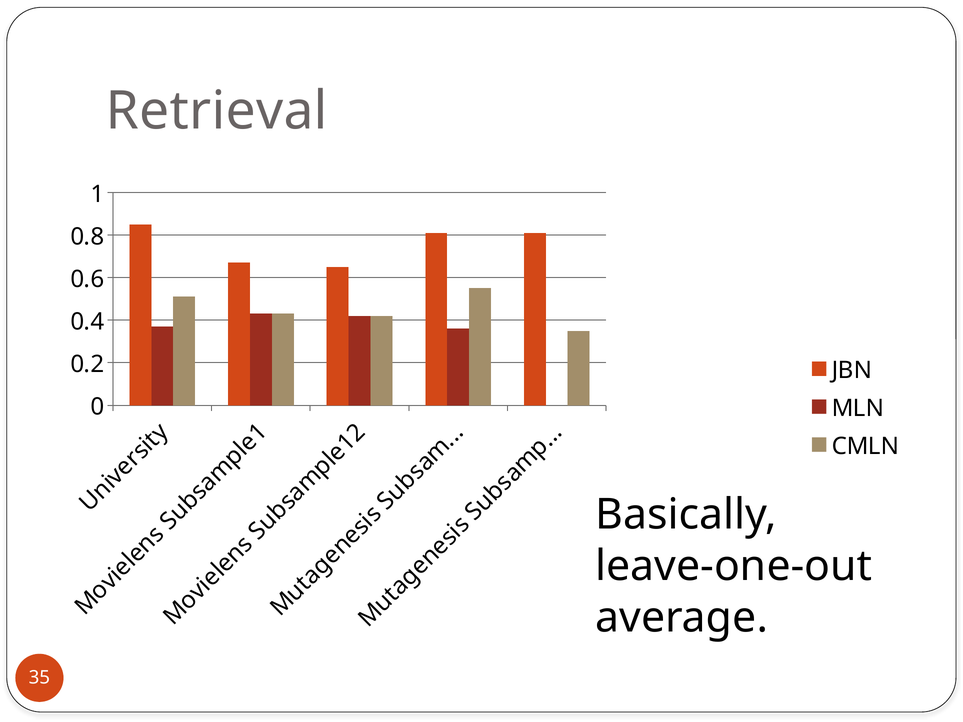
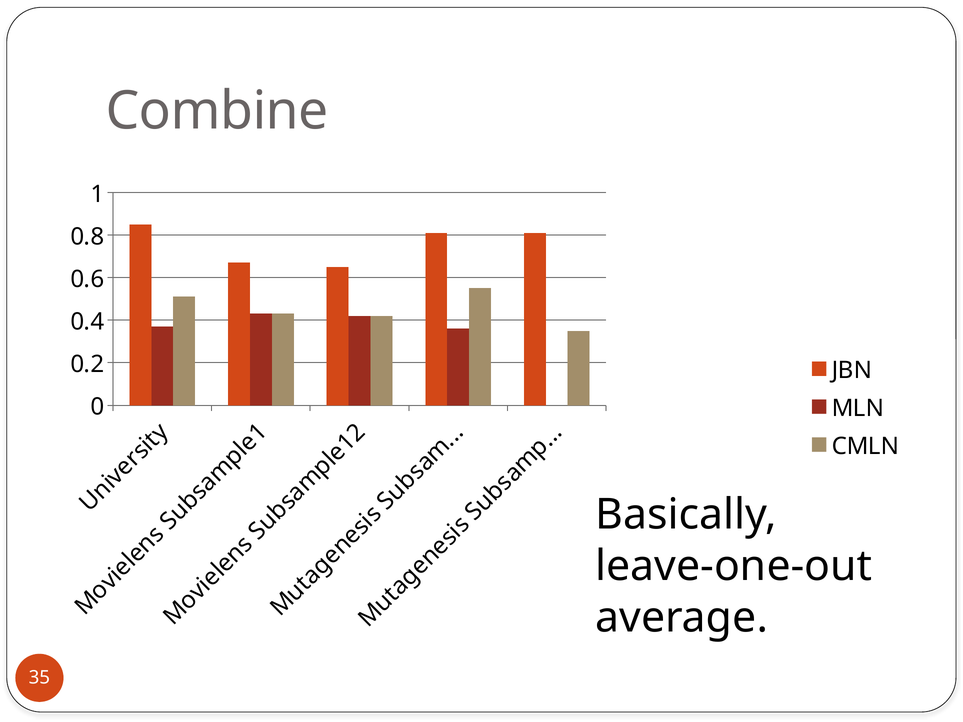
Retrieval: Retrieval -> Combine (217, 111)
